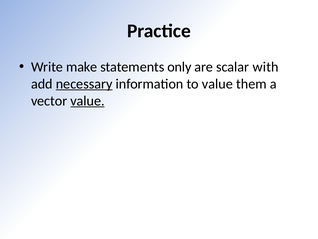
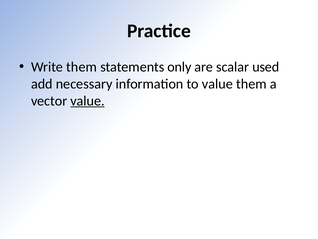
Write make: make -> them (82, 67)
with: with -> used (266, 67)
necessary underline: present -> none (84, 84)
